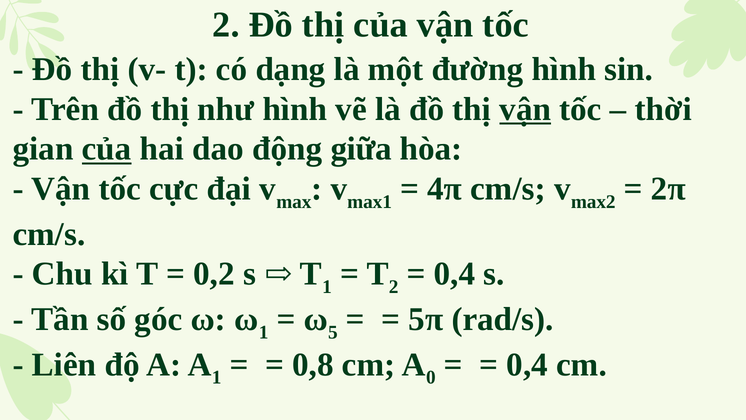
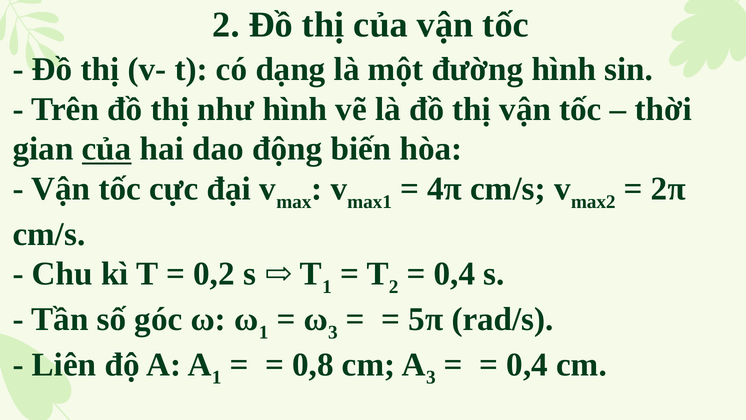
vận underline: present -> none (525, 109)
giữa: giữa -> biến (361, 149)
ω 5: 5 -> 3 (333, 332)
A 0: 0 -> 3 (431, 377)
